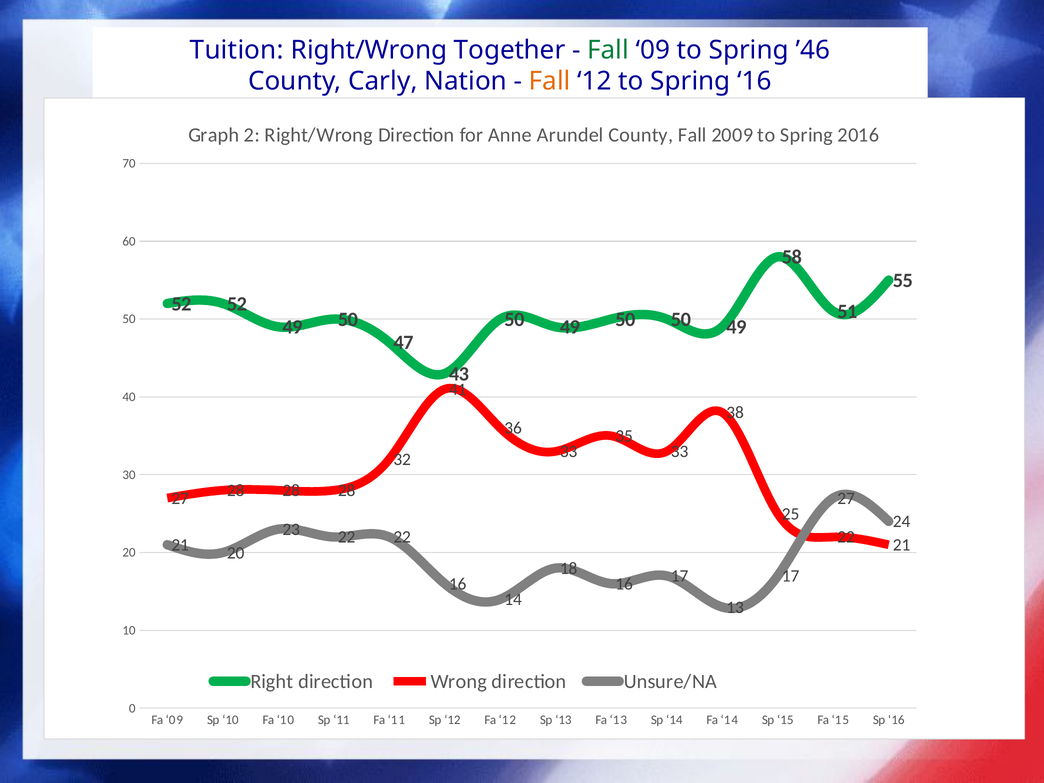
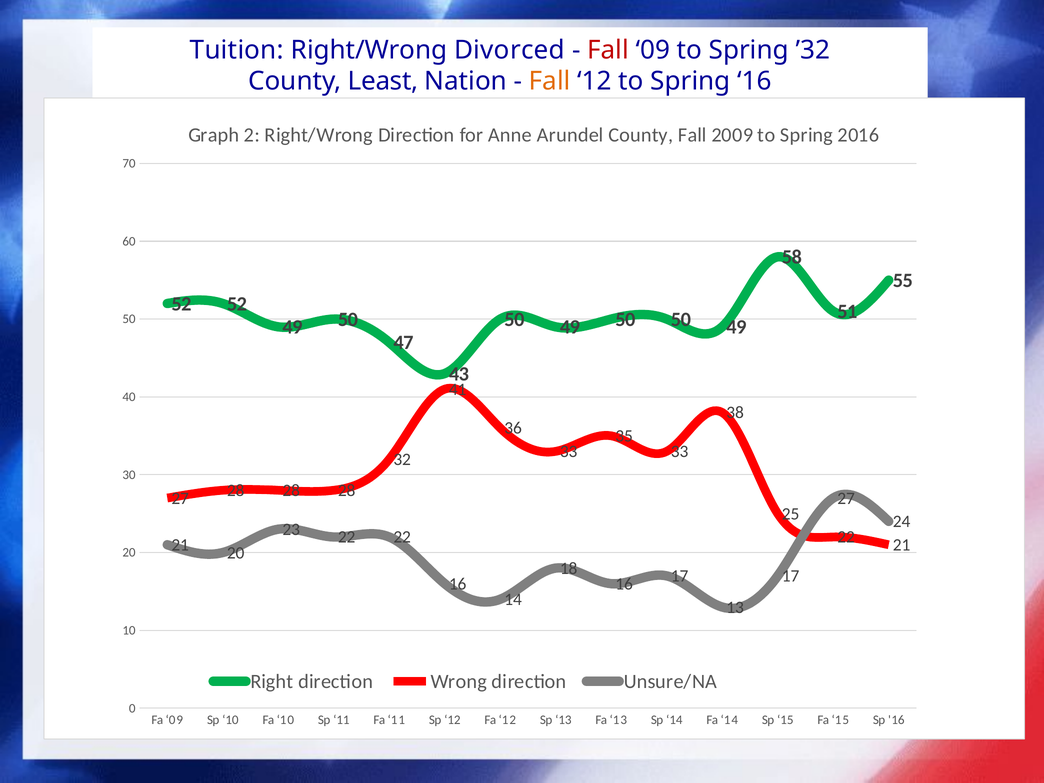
Together: Together -> Divorced (510, 50)
Fall colour: green -> red (608, 50)
’46: ’46 -> ’32 (813, 50)
Carly: Carly -> Least (383, 81)
